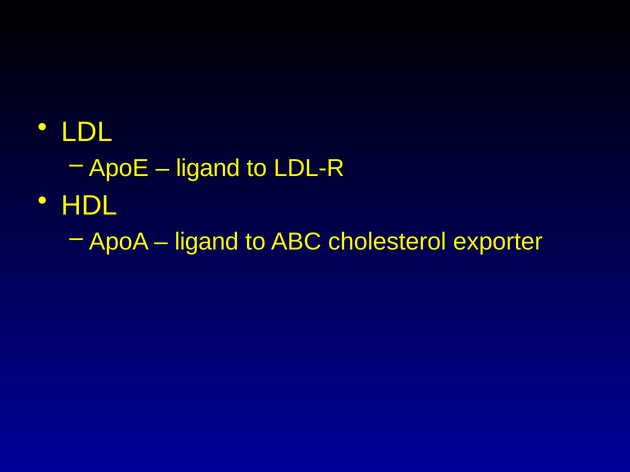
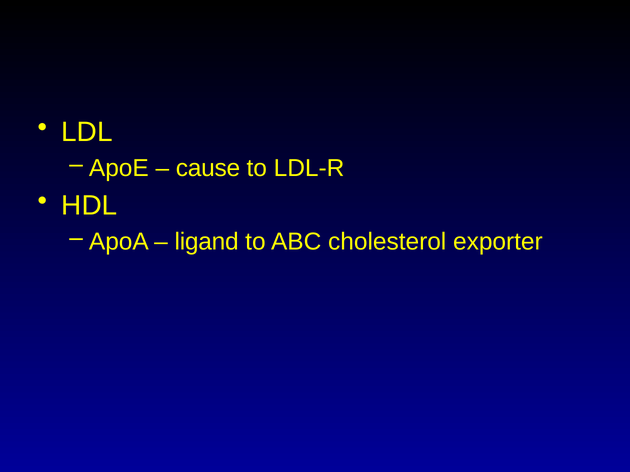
ligand: ligand -> cause (208, 168)
